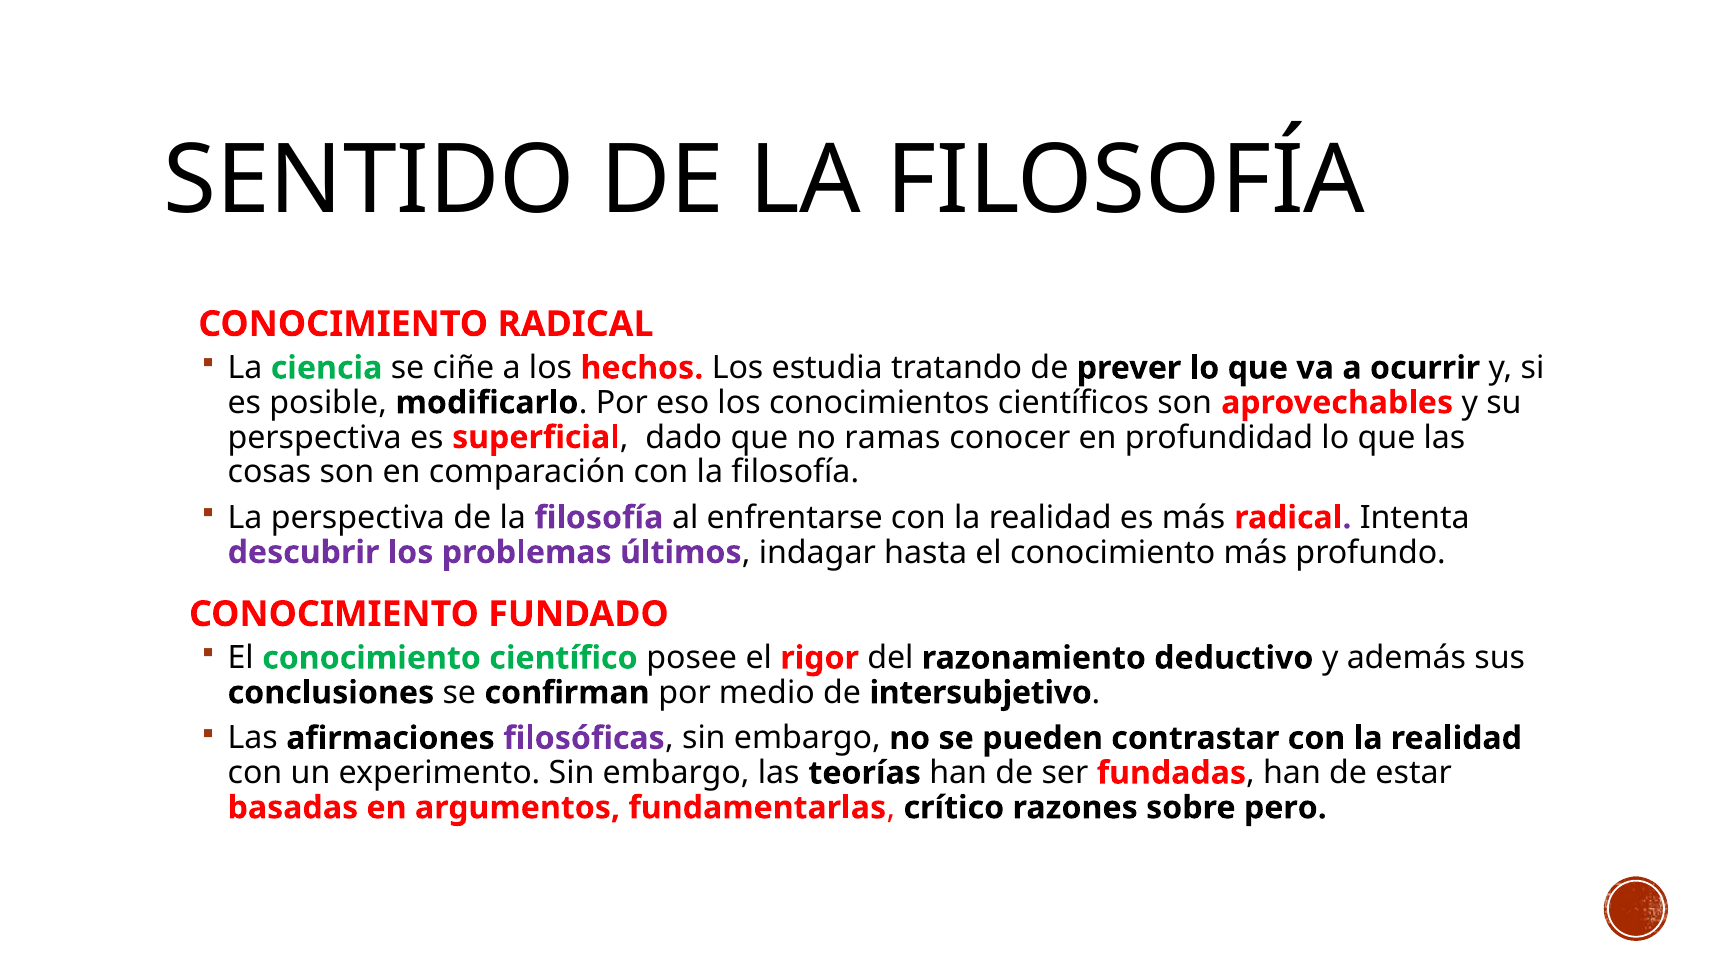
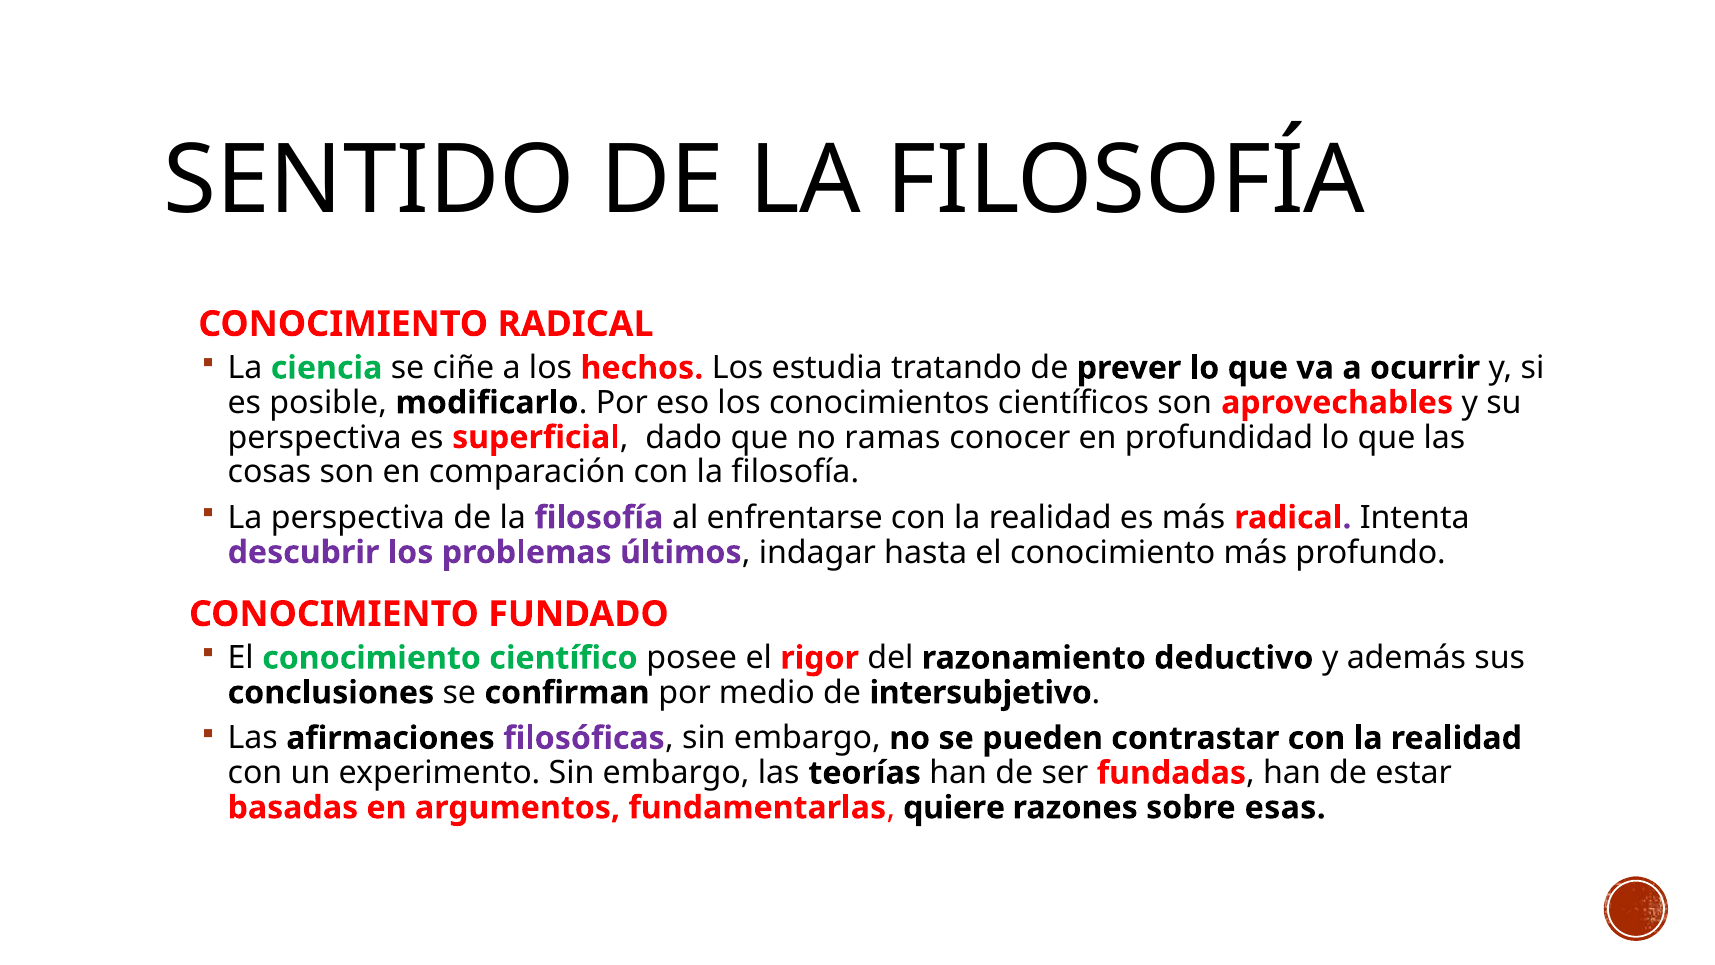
crítico: crítico -> quiere (954, 807)
pero: pero -> esas (1285, 807)
